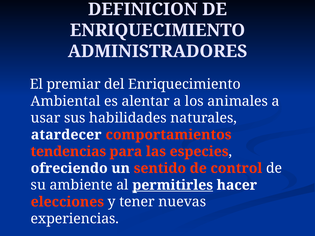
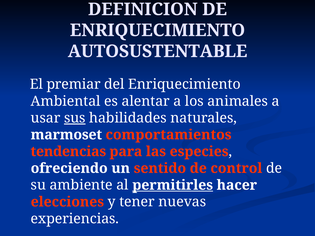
ADMINISTRADORES: ADMINISTRADORES -> AUTOSUSTENTABLE (158, 51)
sus underline: none -> present (75, 118)
atardecer: atardecer -> marmoset (66, 135)
